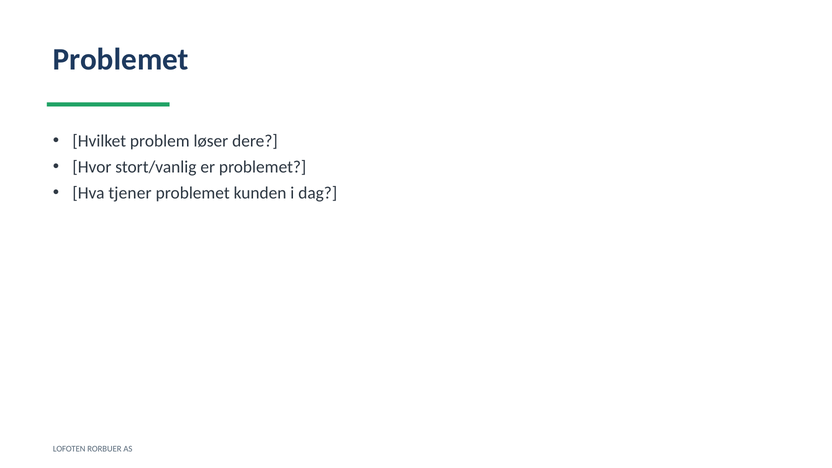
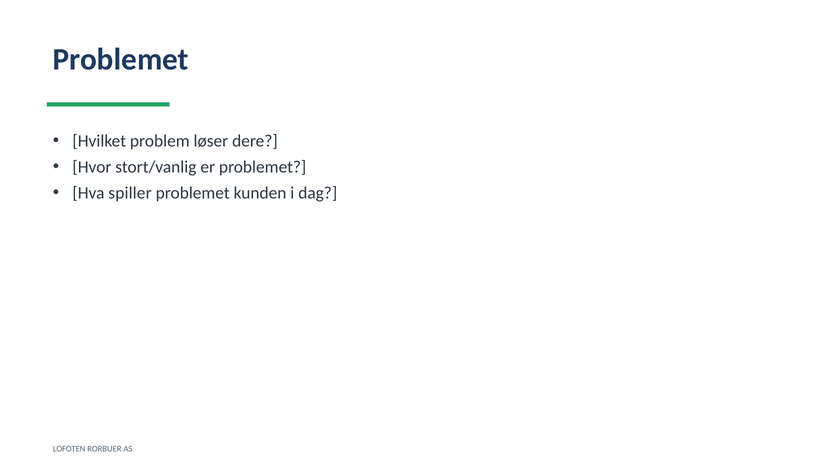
tjener: tjener -> spiller (130, 193)
